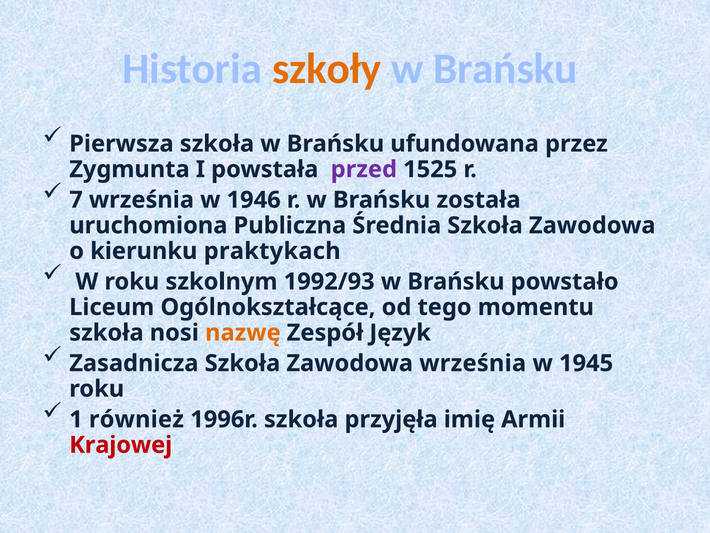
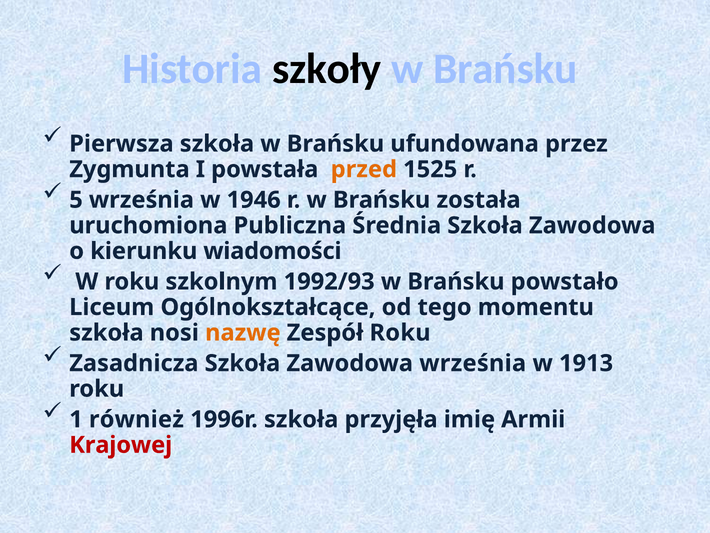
szkoły colour: orange -> black (327, 69)
przed colour: purple -> orange (364, 169)
7: 7 -> 5 (76, 200)
praktykach: praktykach -> wiadomości (272, 251)
Zespół Język: Język -> Roku (400, 332)
1945: 1945 -> 1913 (586, 363)
